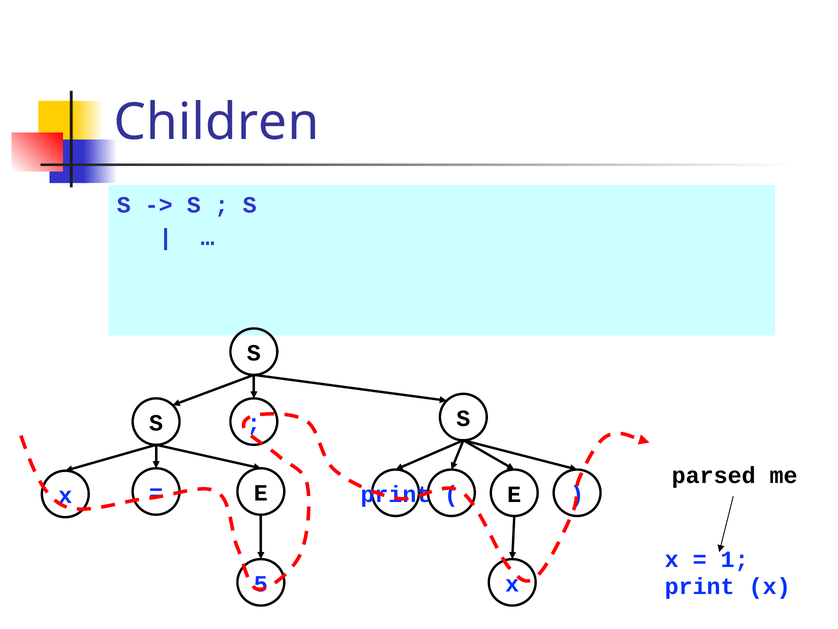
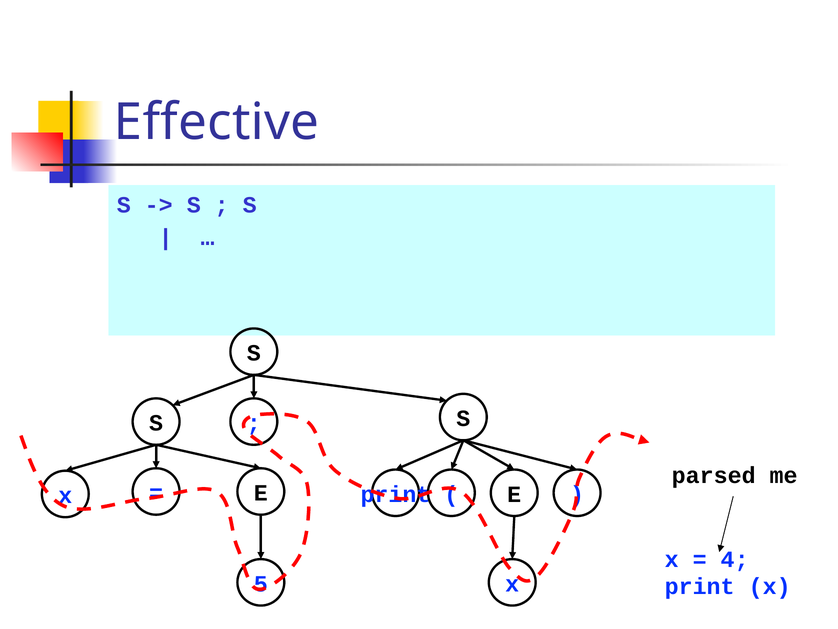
Children: Children -> Effective (217, 122)
1: 1 -> 4 (735, 559)
